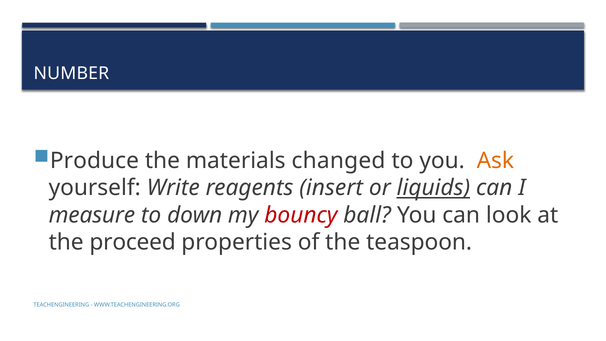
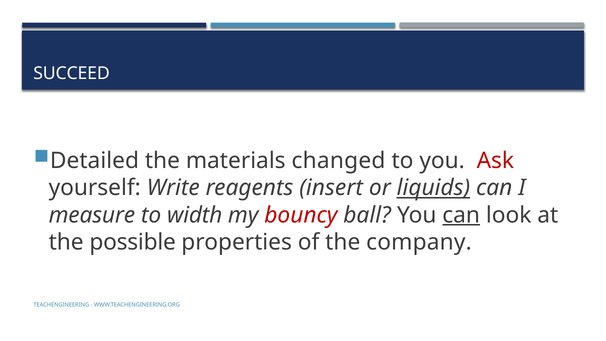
NUMBER: NUMBER -> SUCCEED (72, 74)
Produce: Produce -> Detailed (94, 160)
Ask colour: orange -> red (495, 160)
down: down -> width (195, 215)
can underline: none -> present (461, 215)
proceed: proceed -> possible (133, 242)
teaspoon: teaspoon -> company (419, 242)
